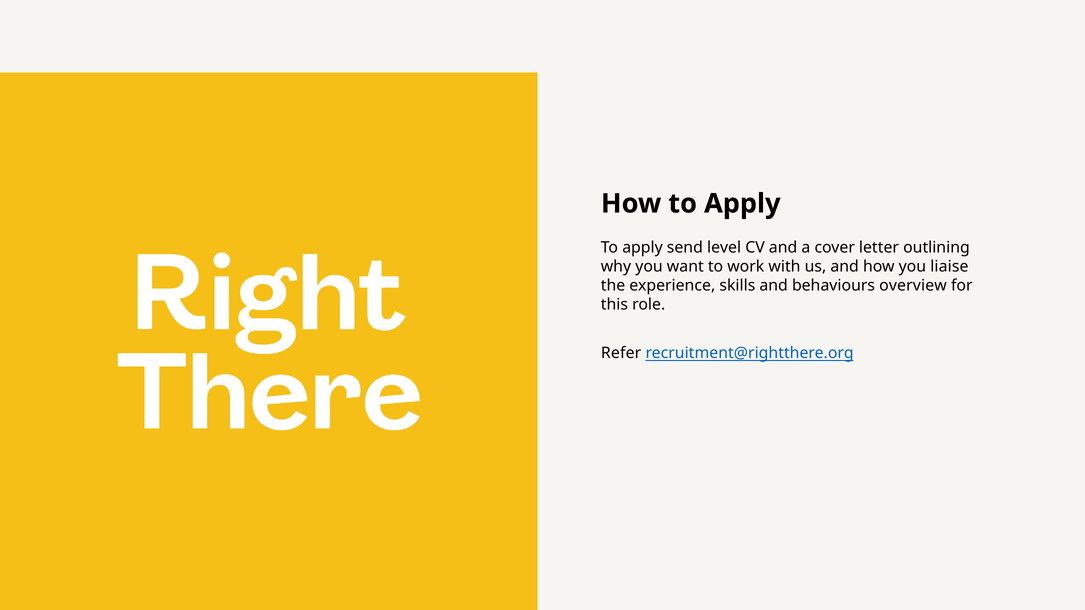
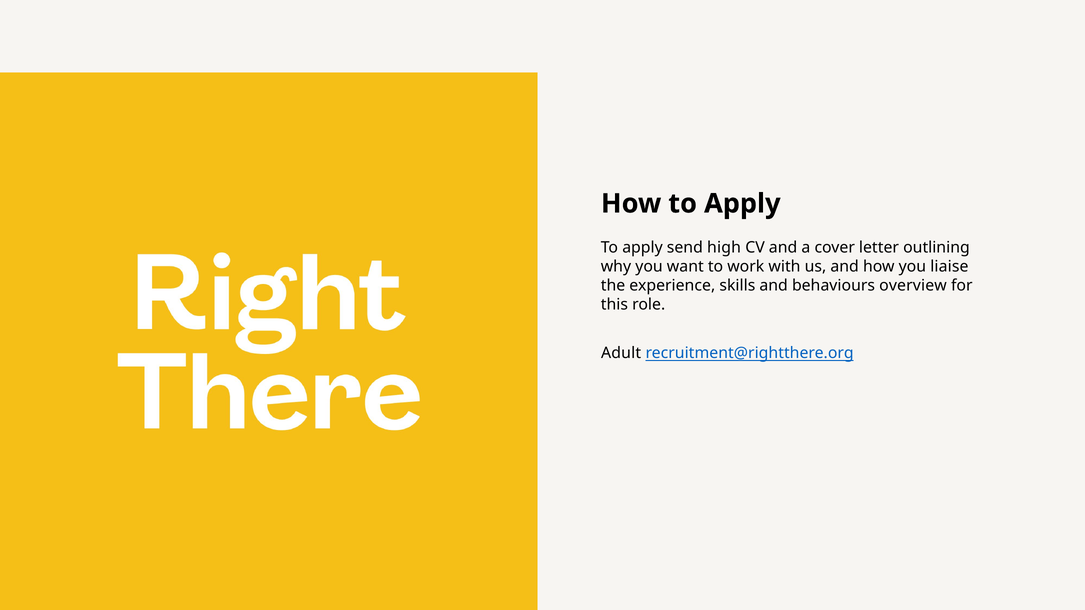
level: level -> high (724, 248)
Refer: Refer -> Adult (621, 353)
